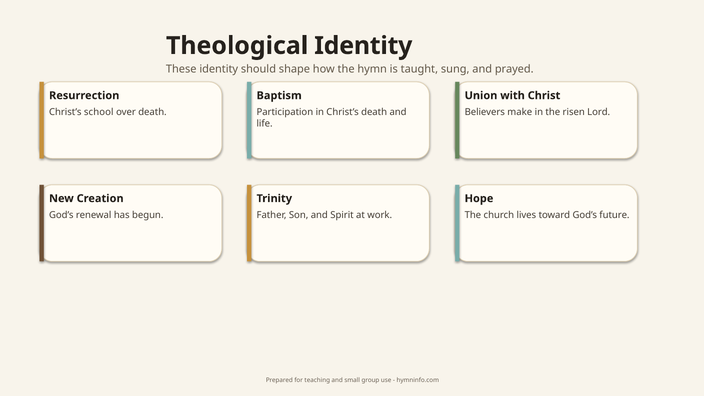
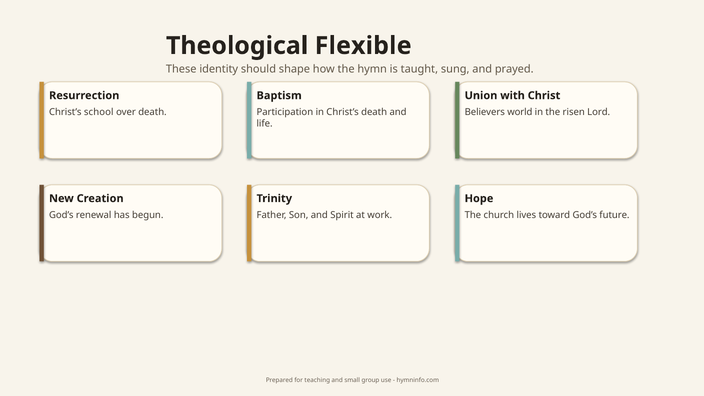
Theological Identity: Identity -> Flexible (363, 46)
make: make -> world (520, 112)
